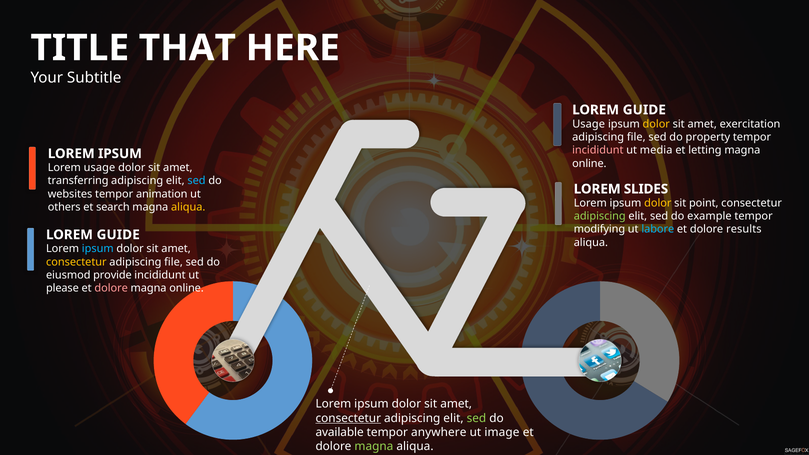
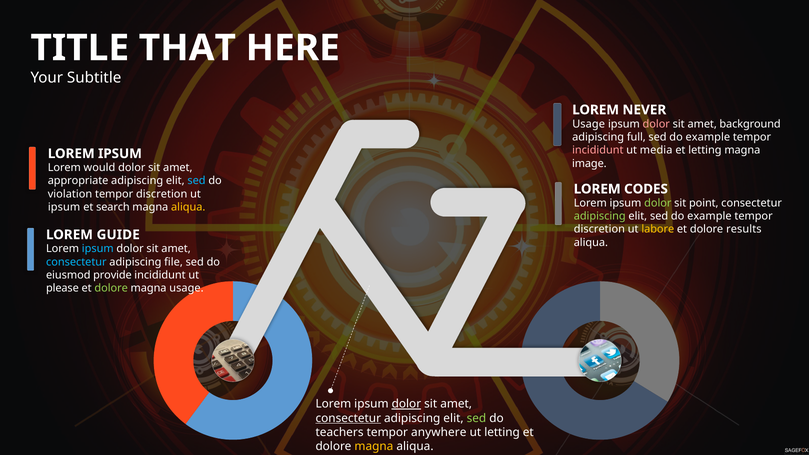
GUIDE: GUIDE -> NEVER (644, 110)
dolor colour: yellow -> pink (656, 124)
exercitation: exercitation -> background (750, 124)
file: file -> full (636, 137)
property: property -> example (708, 137)
online: online -> image (589, 163)
Lorem usage: usage -> would (99, 168)
transferring: transferring -> appropriate (78, 181)
SLIDES: SLIDES -> CODES (646, 189)
websites: websites -> violation (70, 194)
animation: animation -> discretion (162, 194)
dolor colour: yellow -> light green (658, 203)
others: others -> ipsum (64, 207)
modifying: modifying -> discretion (599, 229)
labore colour: light blue -> yellow (658, 229)
consectetur colour: yellow -> light blue (76, 262)
dolore colour: pink -> light green (111, 288)
online: online -> usage (186, 288)
dolor underline: none -> present (406, 404)
available: available -> teachers (340, 432)
ut image: image -> letting (502, 432)
magna colour: light green -> yellow (374, 447)
